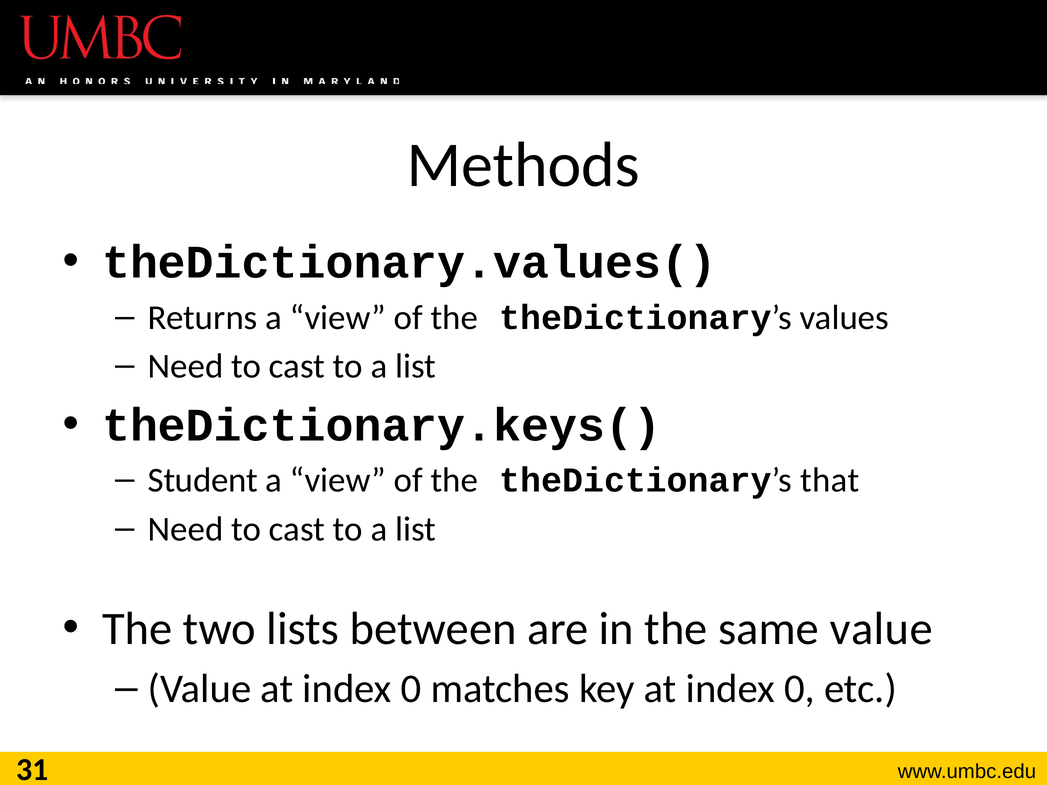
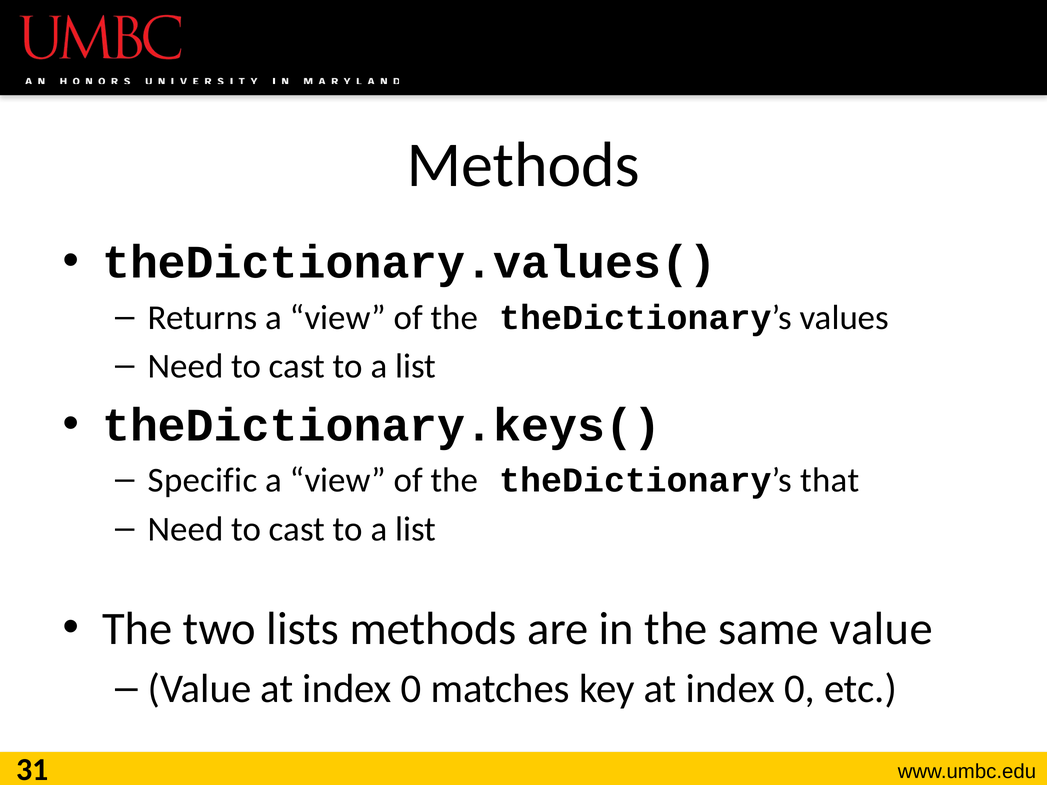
Student: Student -> Specific (203, 480)
lists between: between -> methods (433, 629)
